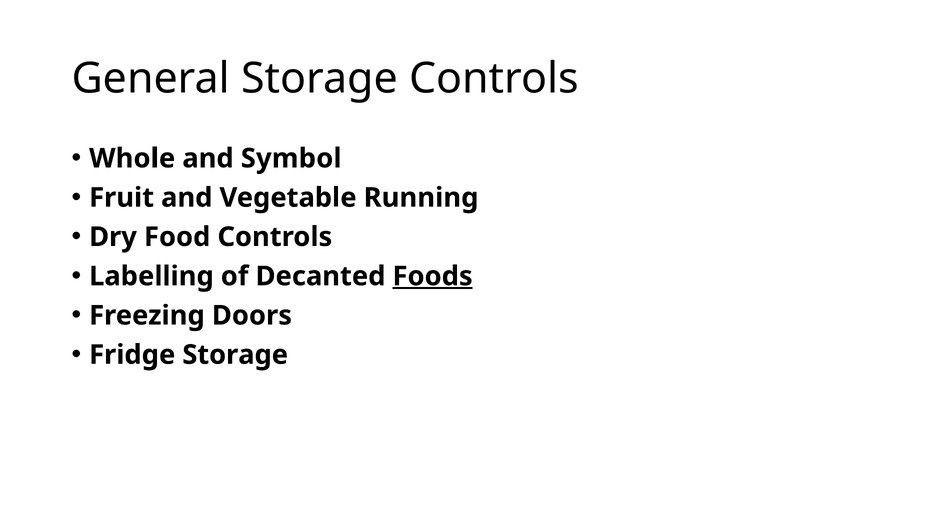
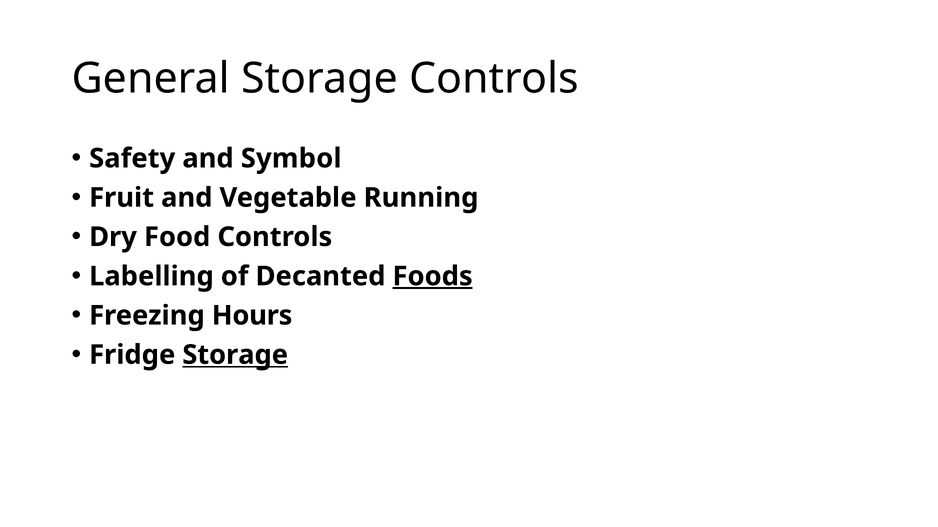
Whole: Whole -> Safety (132, 159)
Doors: Doors -> Hours (252, 316)
Storage underline: none -> present (235, 355)
